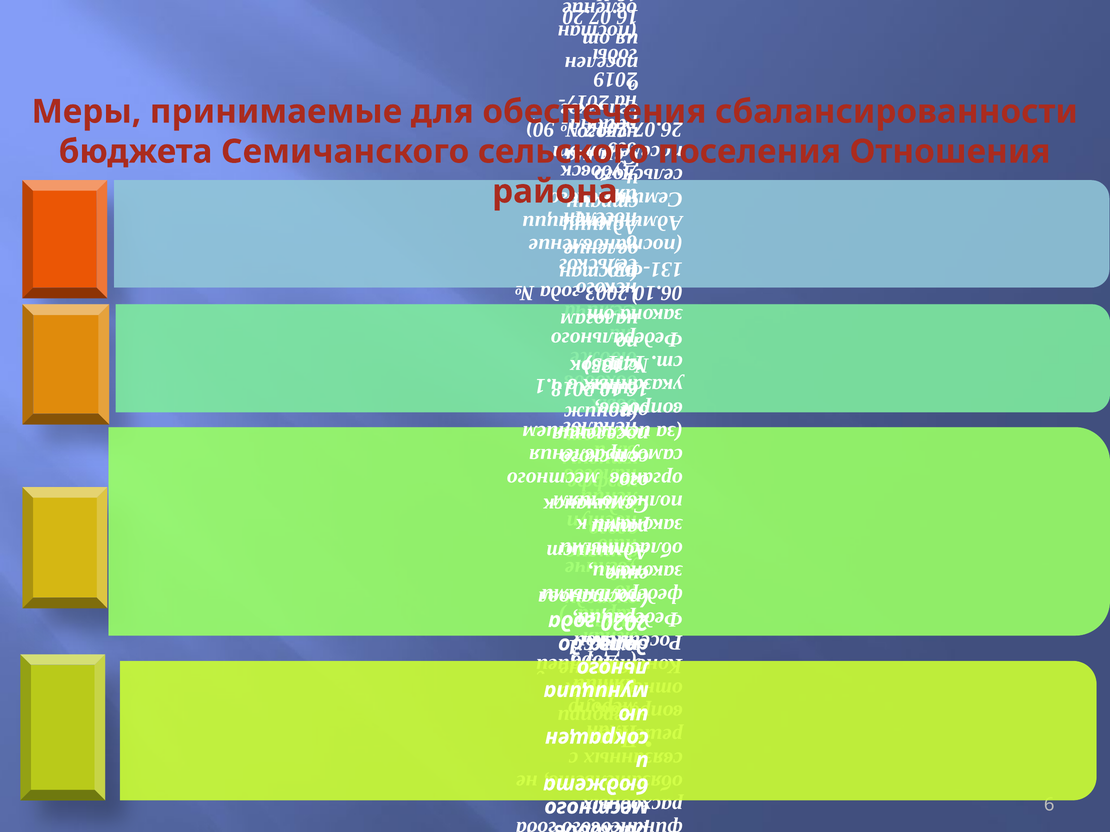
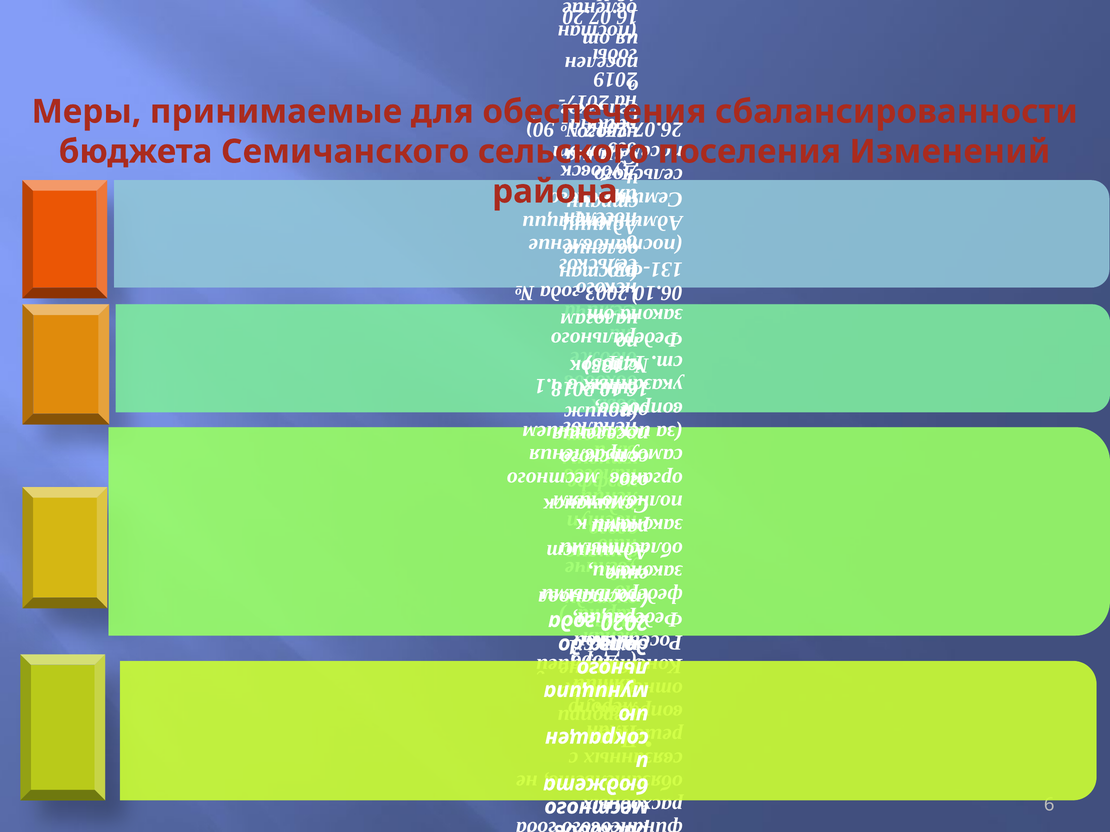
Отношения: Отношения -> Изменений (950, 152)
